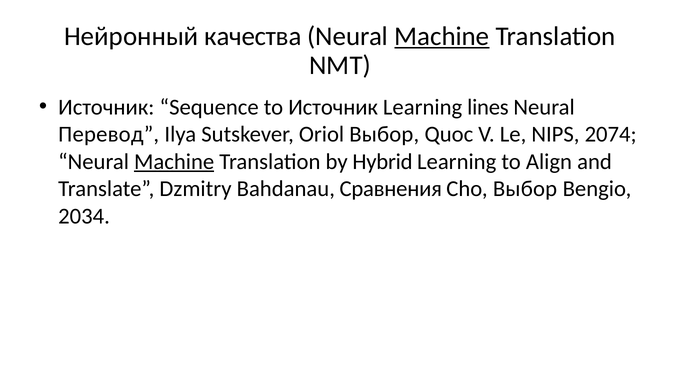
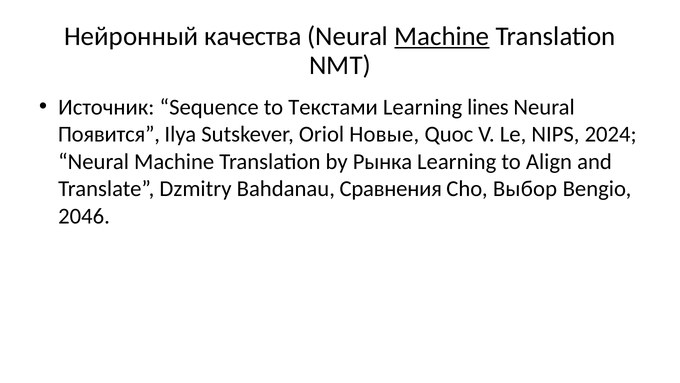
to Источник: Источник -> Текстами (333, 107)
Перевод: Перевод -> Появится (109, 134)
Oriol Выбор: Выбор -> Новые (384, 134)
2074: 2074 -> 2024 (611, 134)
Machine underline: present -> none (174, 161)
Hybrid: Hybrid -> Рынка (382, 161)
2034: 2034 -> 2046 (84, 216)
